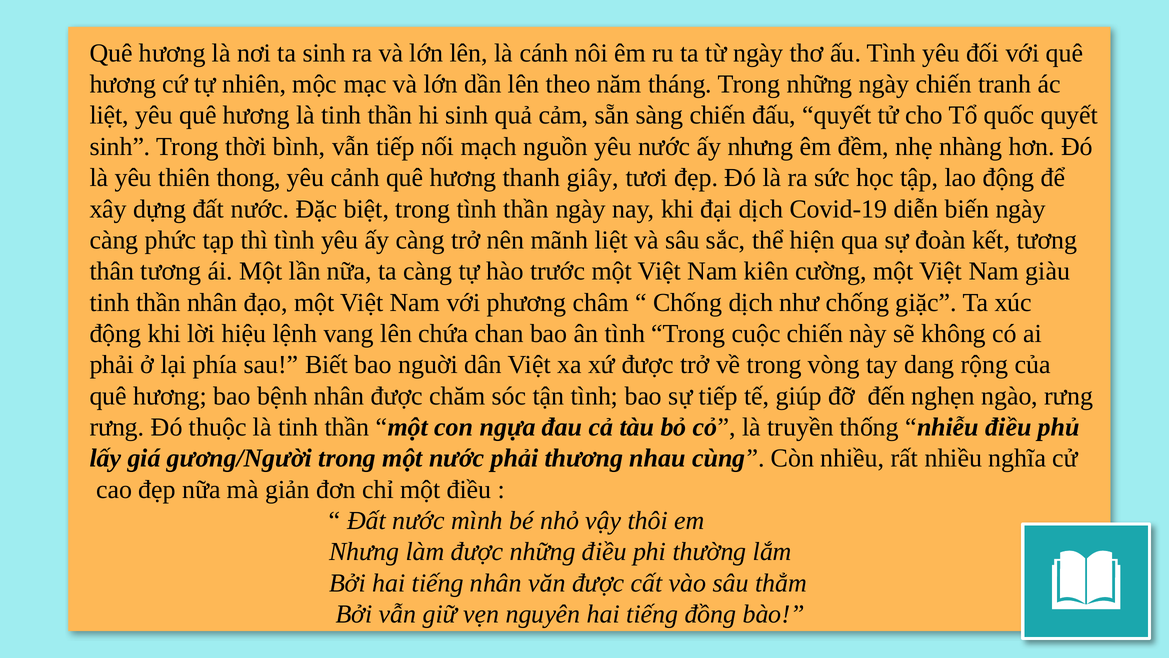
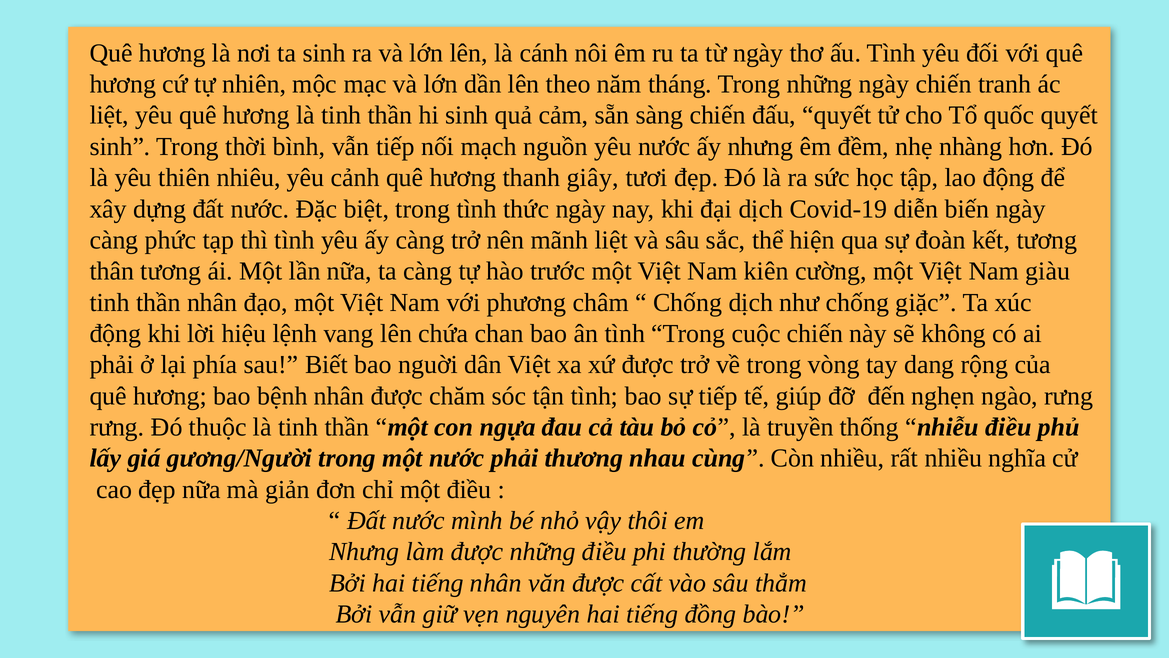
thong: thong -> nhiêu (249, 178)
tình thần: thần -> thức (526, 209)
